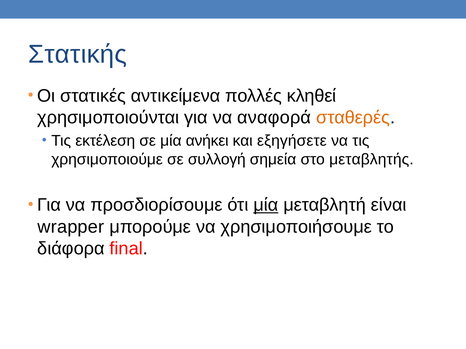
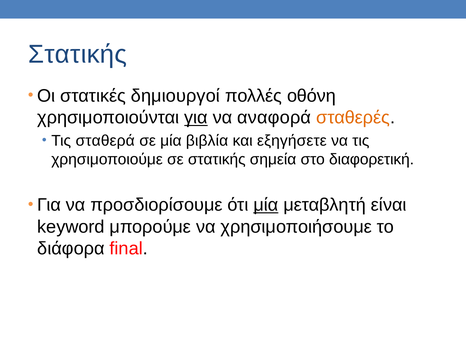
αντικείμενα: αντικείμενα -> δημιουργοί (175, 96)
κληθεί: κληθεί -> οθόνη (311, 96)
για underline: none -> present (196, 118)
εκτέλεση: εκτέλεση -> σταθερά (105, 141)
ανήκει: ανήκει -> βιβλία (207, 141)
σε συλλογή: συλλογή -> στατικής (217, 160)
μεταβλητής: μεταβλητής -> διαφορετική (372, 160)
wrapper: wrapper -> keyword (71, 227)
